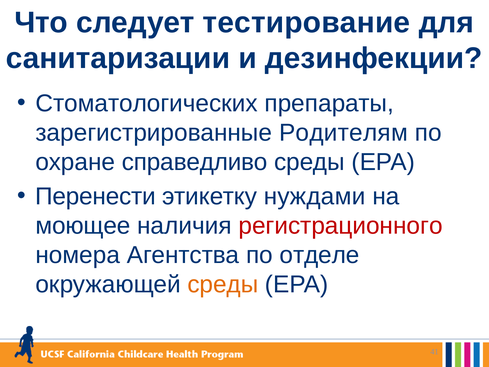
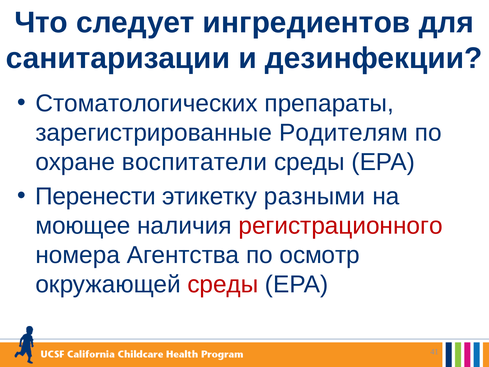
тестирование: тестирование -> ингредиентов (306, 22)
справедливо: справедливо -> воспитатели (195, 162)
нуждами: нуждами -> разными (315, 196)
отделе: отделе -> осмотр (320, 255)
среды colour: orange -> red (223, 284)
